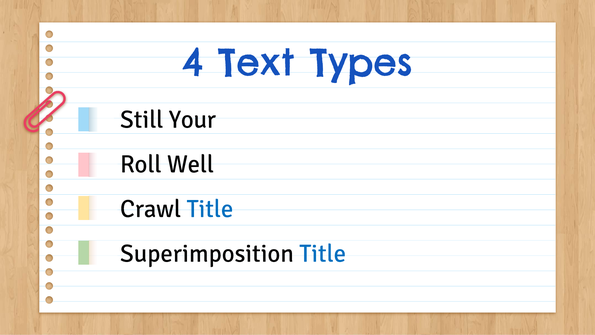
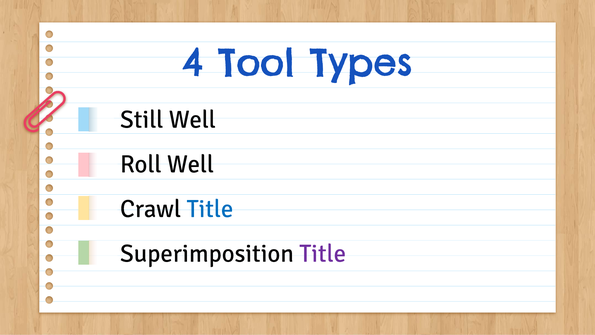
Text: Text -> Tool (257, 63)
Still Your: Your -> Well (192, 119)
Title colour: blue -> purple (323, 253)
